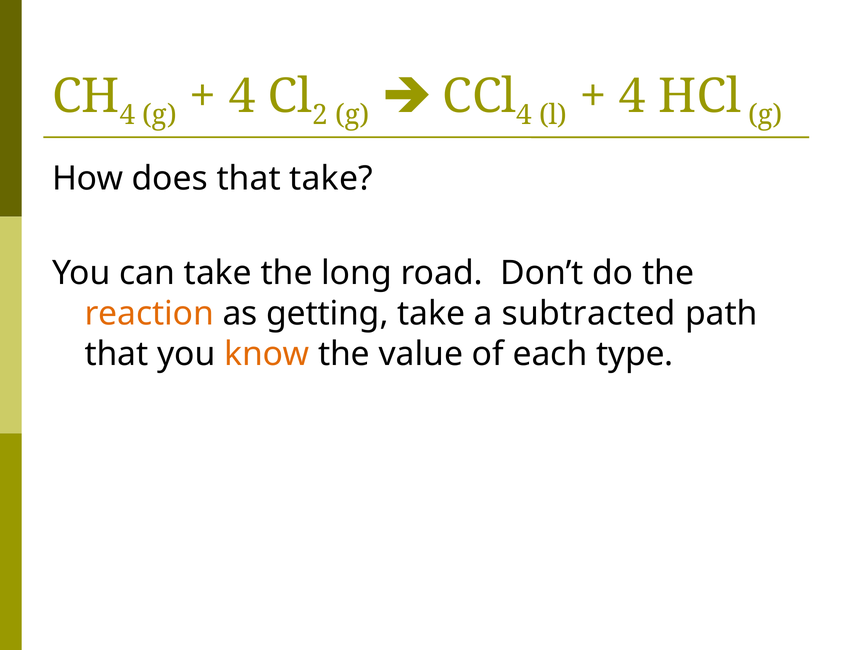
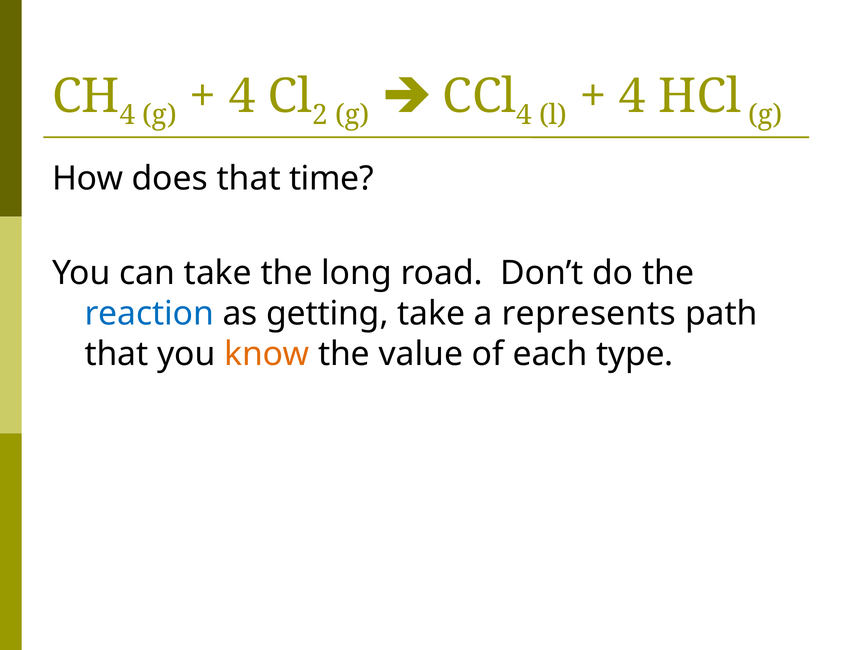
that take: take -> time (331, 179)
reaction colour: orange -> blue (149, 314)
subtracted: subtracted -> represents (589, 314)
